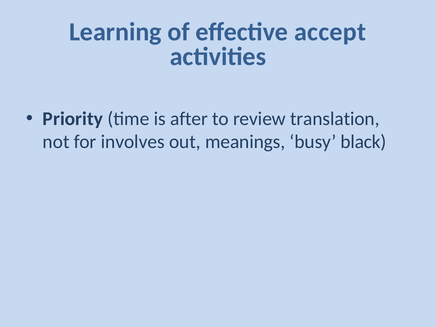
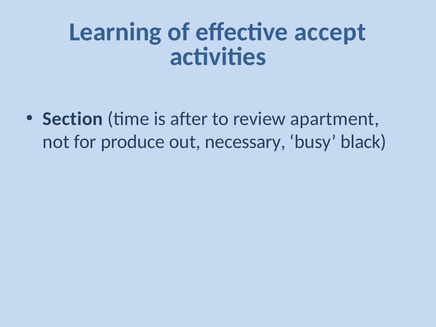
Priority: Priority -> Section (73, 119)
translation: translation -> apartment (335, 119)
involves: involves -> produce (133, 142)
meanings: meanings -> necessary (245, 142)
